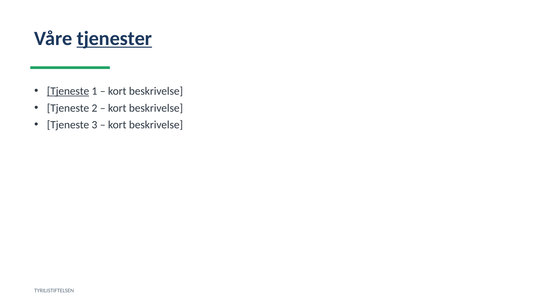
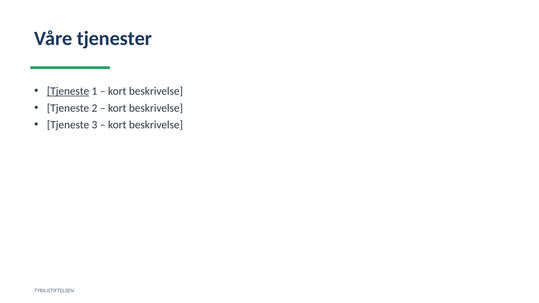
tjenester underline: present -> none (114, 38)
